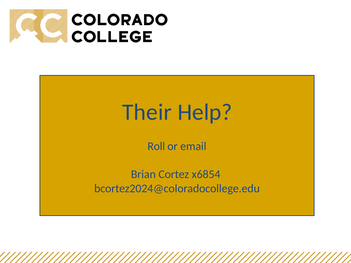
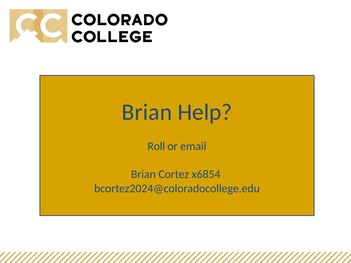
Their: Their -> Brian (147, 112)
